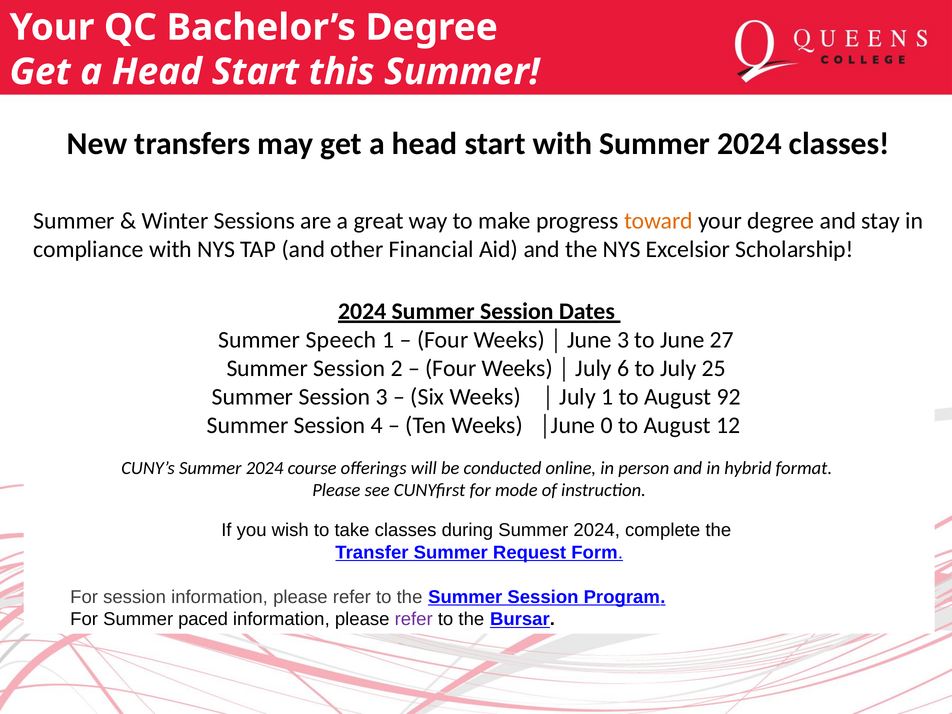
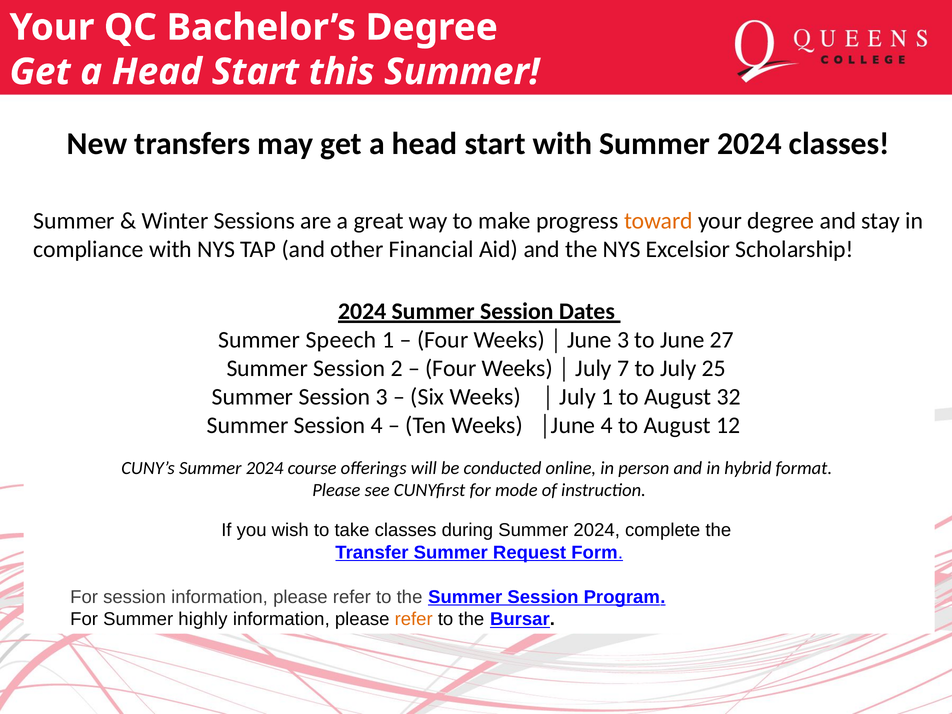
6: 6 -> 7 (623, 369)
92: 92 -> 32 (729, 397)
│June 0: 0 -> 4 (607, 426)
paced: paced -> highly (203, 619)
refer colour: purple -> orange (414, 619)
